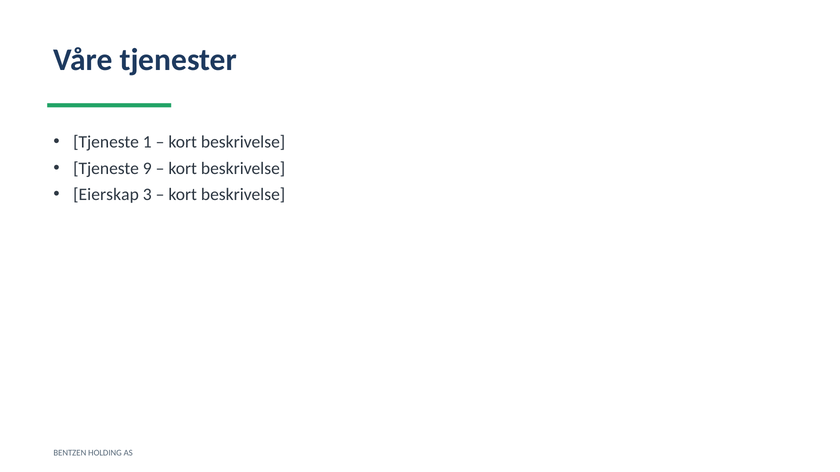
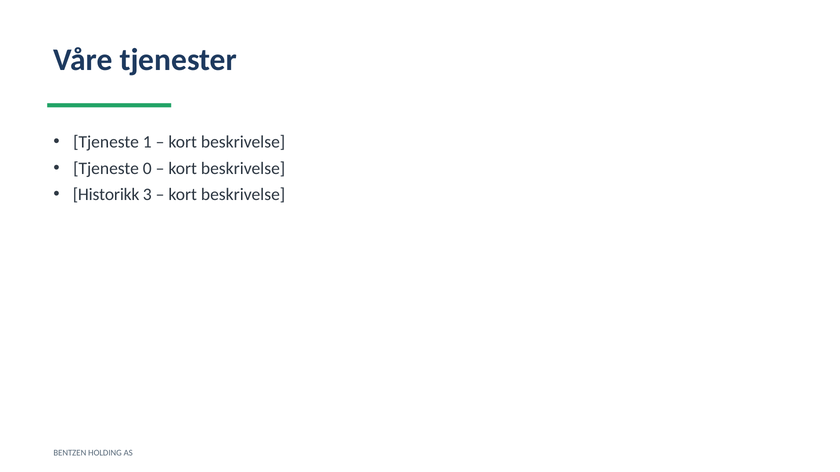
9: 9 -> 0 (147, 169)
Eierskap: Eierskap -> Historikk (106, 195)
